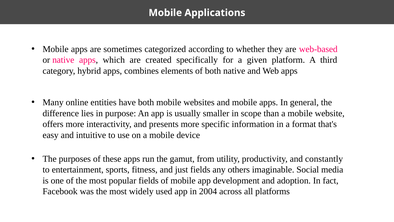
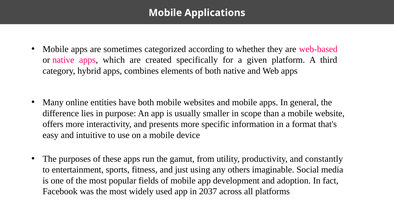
just fields: fields -> using (200, 169)
2004: 2004 -> 2037 (208, 191)
